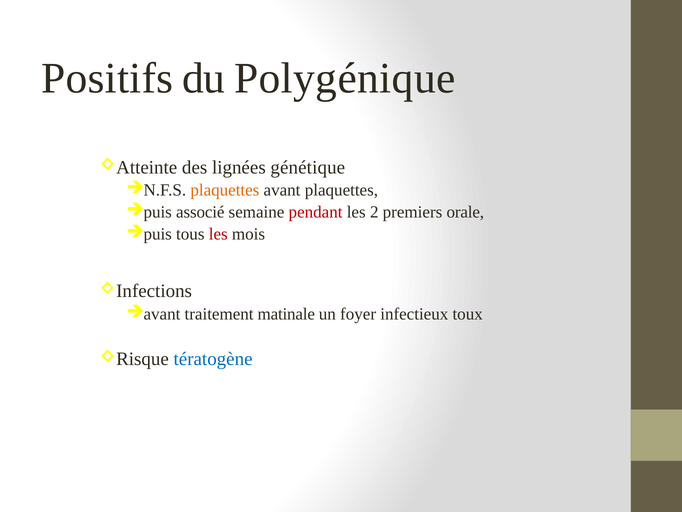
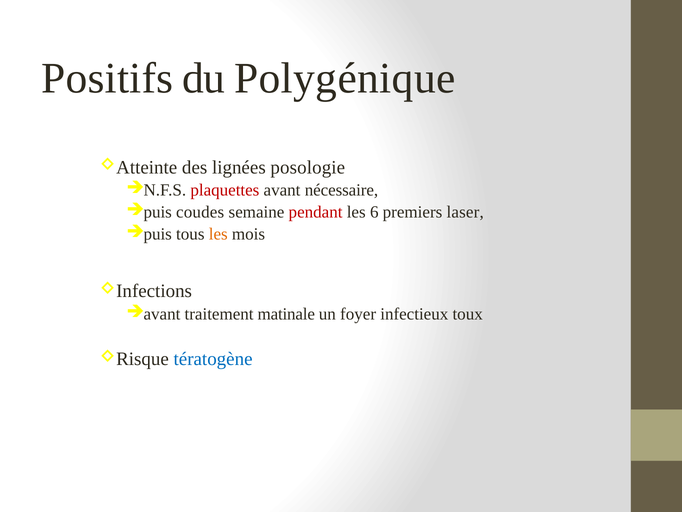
génétique: génétique -> posologie (308, 167)
plaquettes colour: orange -> red (225, 190)
avant plaquettes: plaquettes -> nécessaire (341, 190)
associé: associé -> coudes (200, 212)
2: 2 -> 6 (374, 212)
orale: orale -> laser (465, 212)
les colour: red -> orange (218, 234)
